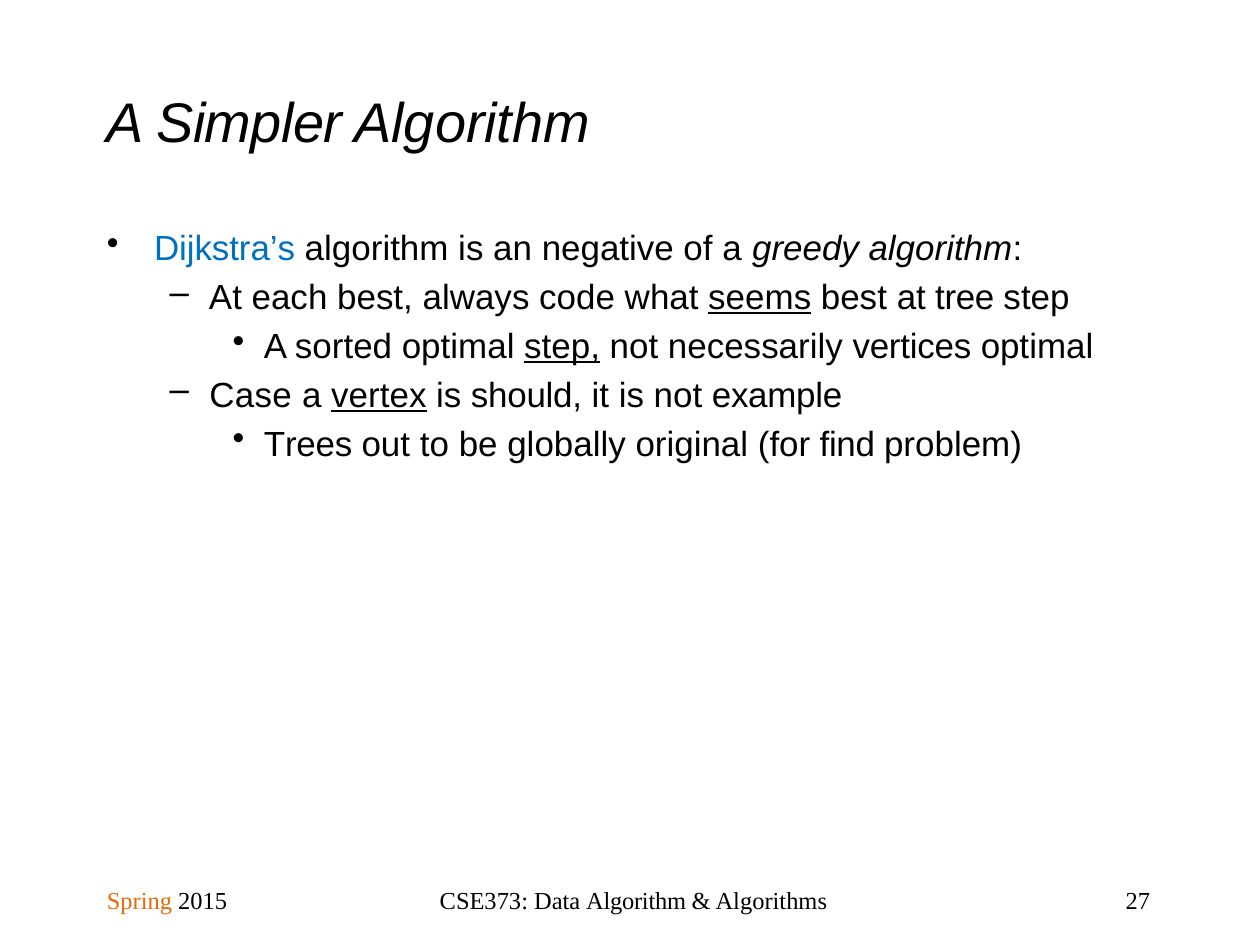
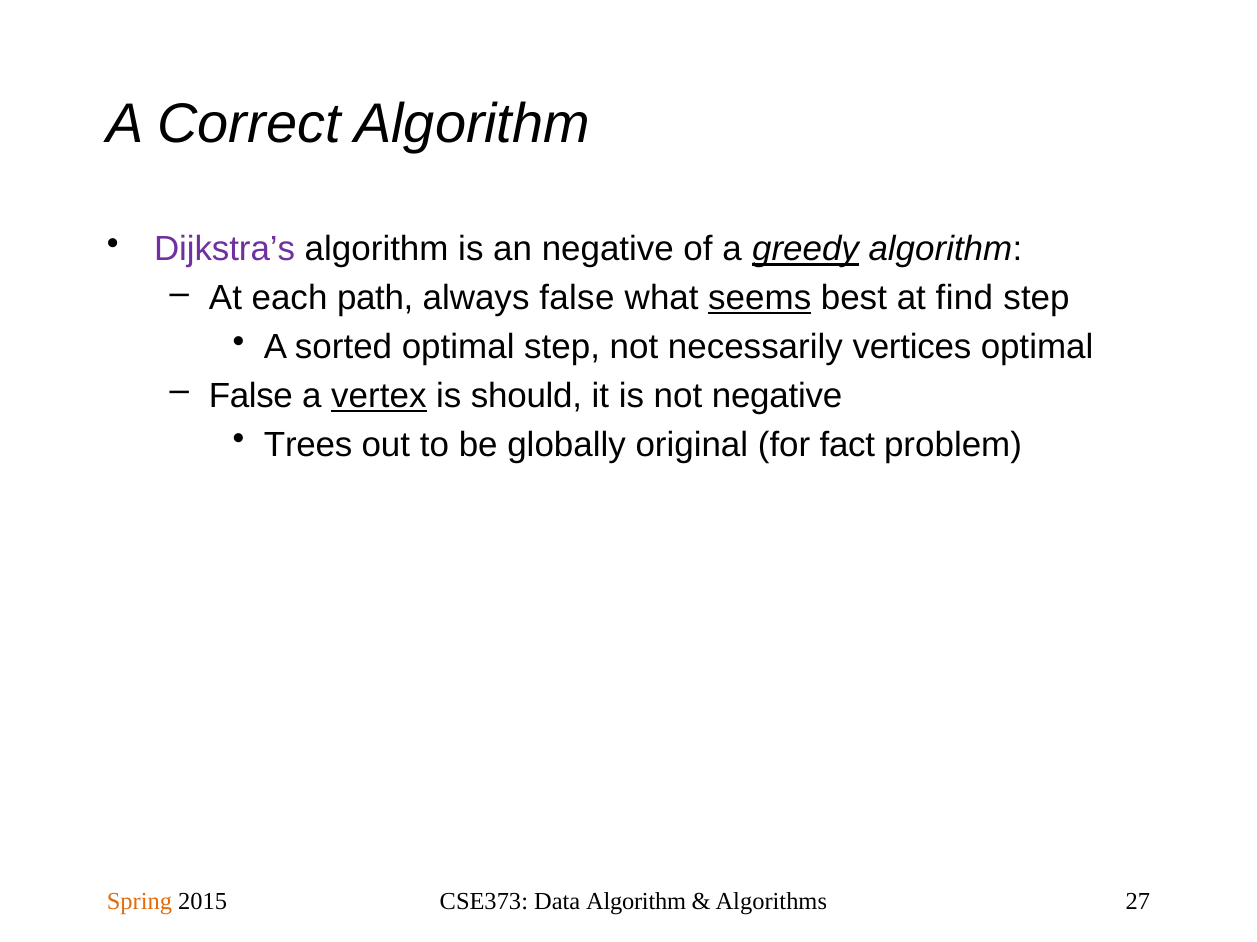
Simpler: Simpler -> Correct (249, 124)
Dijkstra’s colour: blue -> purple (225, 250)
greedy underline: none -> present (806, 250)
each best: best -> path (375, 299)
always code: code -> false (577, 299)
tree: tree -> find (964, 299)
step underline: present -> none (562, 347)
Case: Case -> False (251, 396)
not example: example -> negative (777, 396)
find: find -> fact (847, 445)
